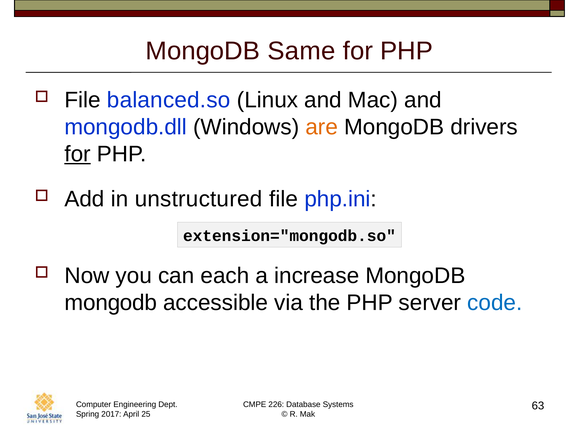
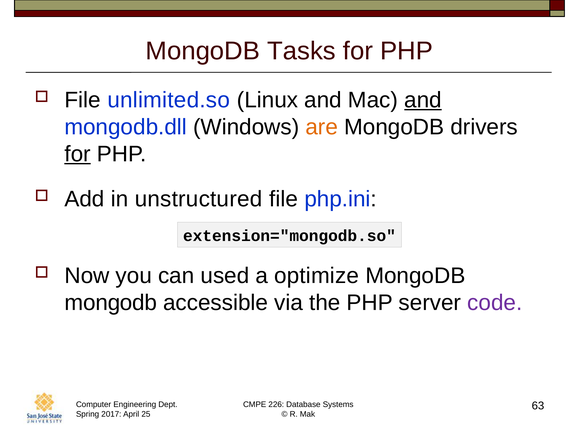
Same: Same -> Tasks (302, 51)
balanced.so: balanced.so -> unlimited.so (169, 100)
and underline: none -> present (423, 100)
each: each -> used (225, 276)
increase: increase -> optimize (317, 276)
code colour: blue -> purple (495, 303)
